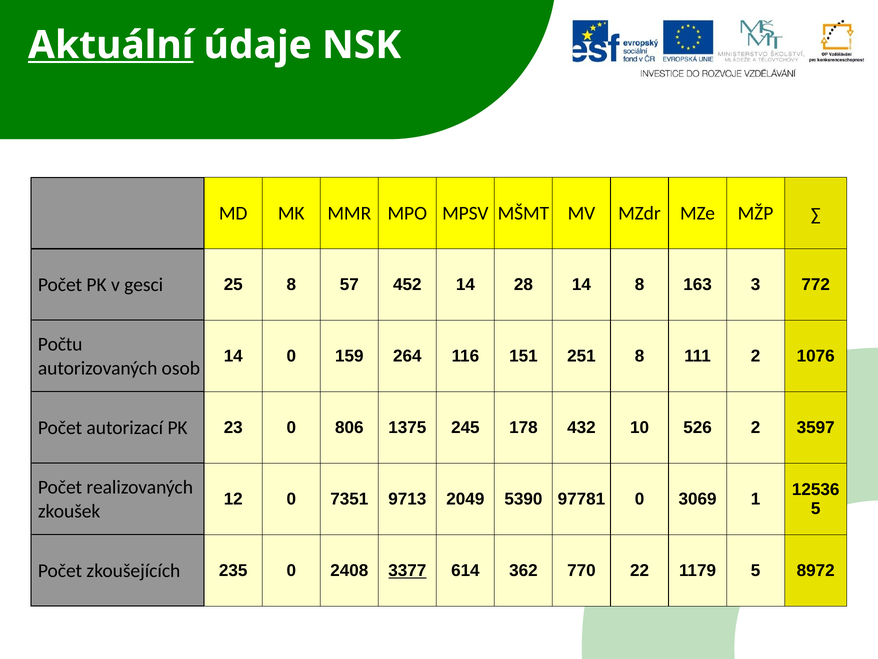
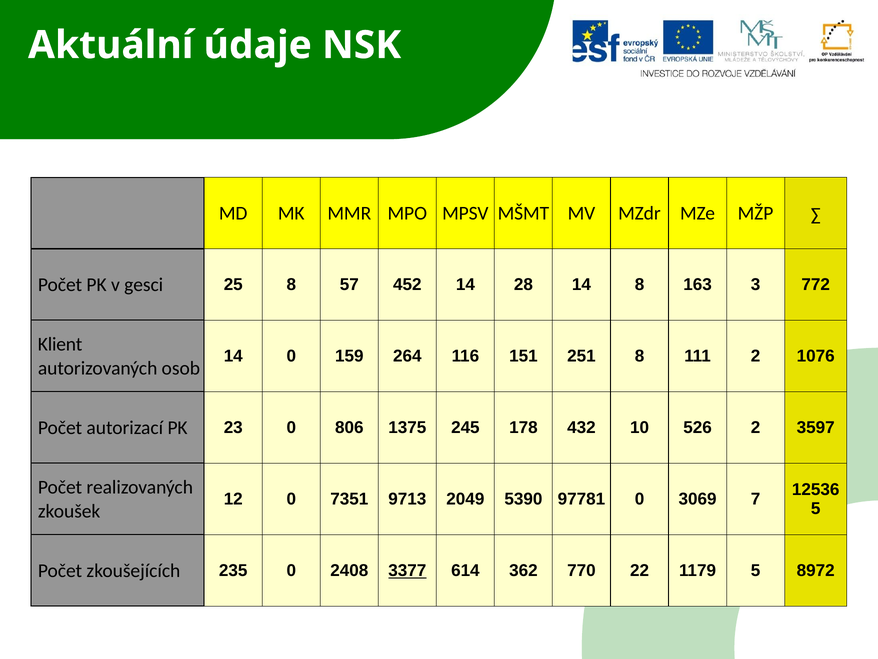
Aktuální underline: present -> none (111, 45)
Počtu: Počtu -> Klient (60, 344)
1: 1 -> 7 (756, 499)
